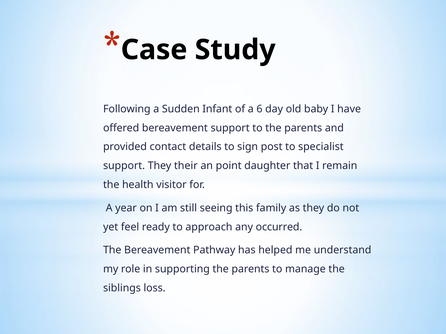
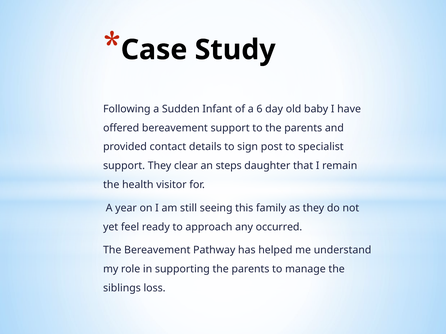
their: their -> clear (186, 166)
point: point -> steps (229, 166)
